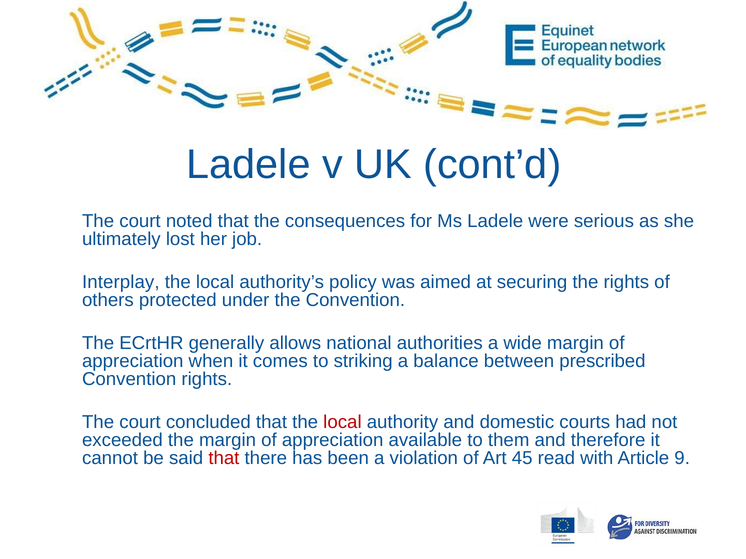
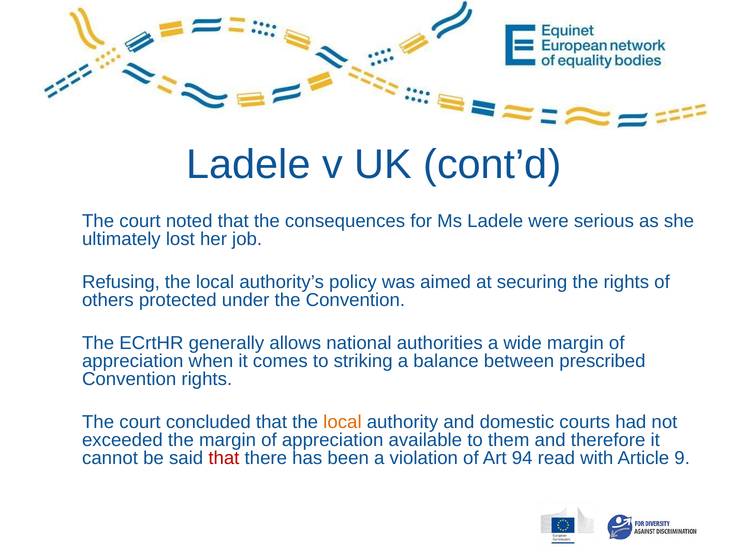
Interplay: Interplay -> Refusing (121, 282)
local colour: red -> orange (342, 423)
45: 45 -> 94 (522, 459)
